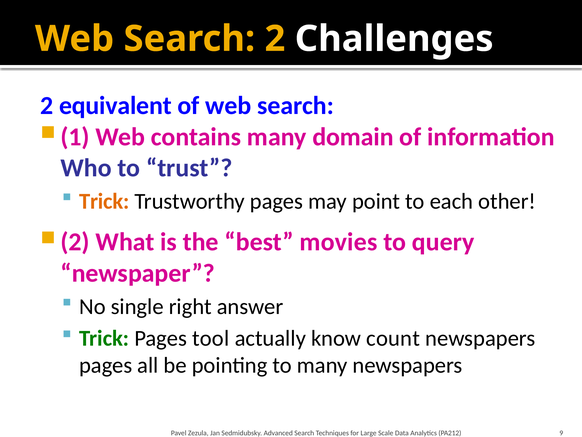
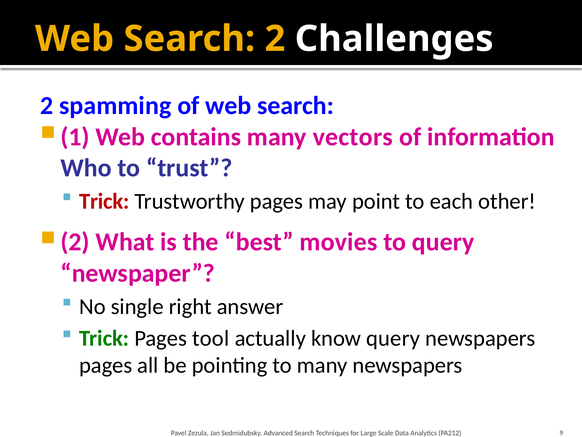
equivalent: equivalent -> spamming (115, 106)
domain: domain -> vectors (353, 137)
Trick colour: orange -> red (104, 201)
know count: count -> query (393, 338)
